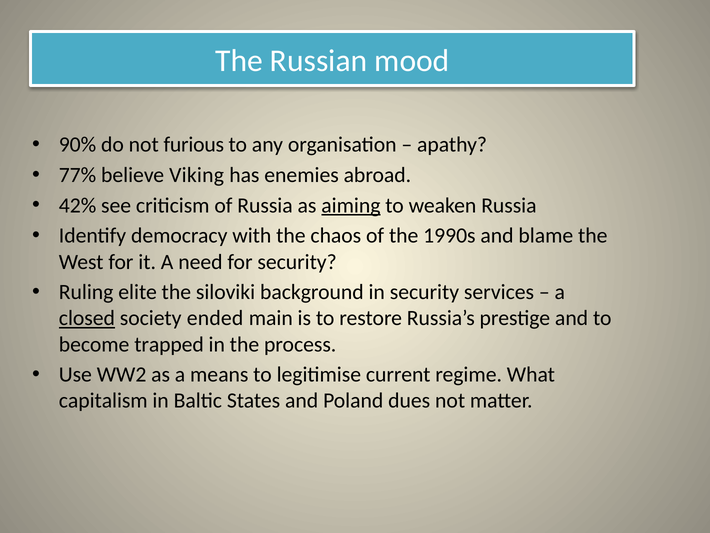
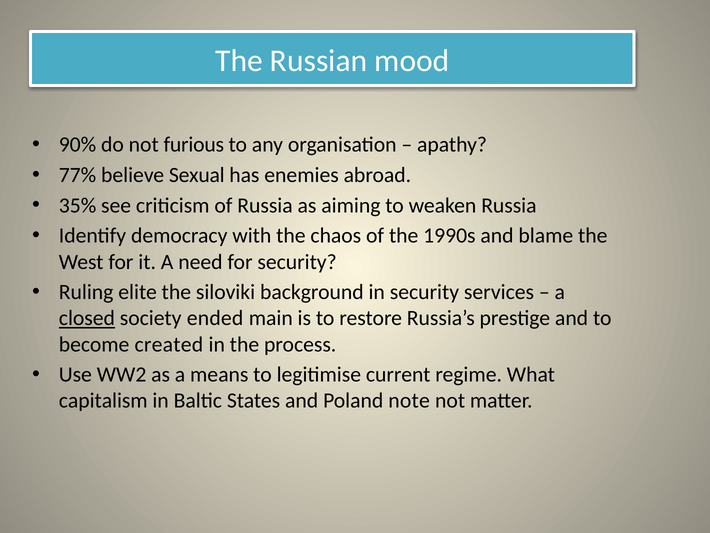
Viking: Viking -> Sexual (197, 175)
42%: 42% -> 35% (78, 205)
aiming underline: present -> none (351, 205)
trapped: trapped -> created (169, 344)
dues: dues -> note (409, 400)
